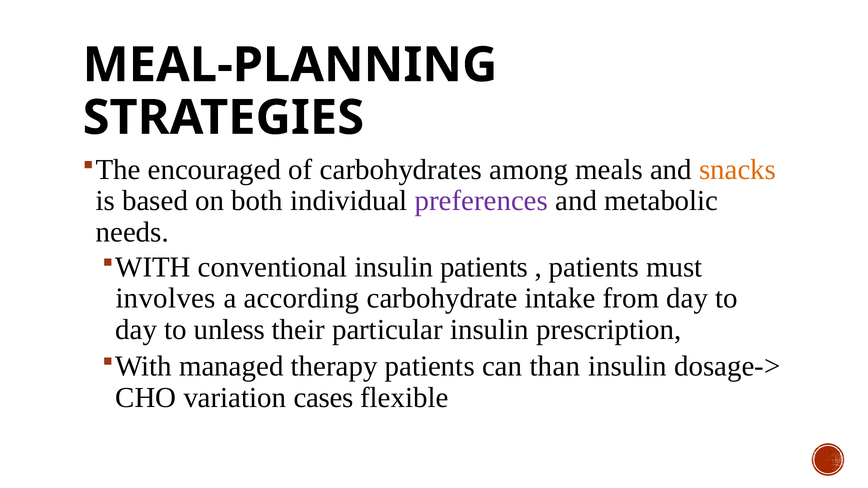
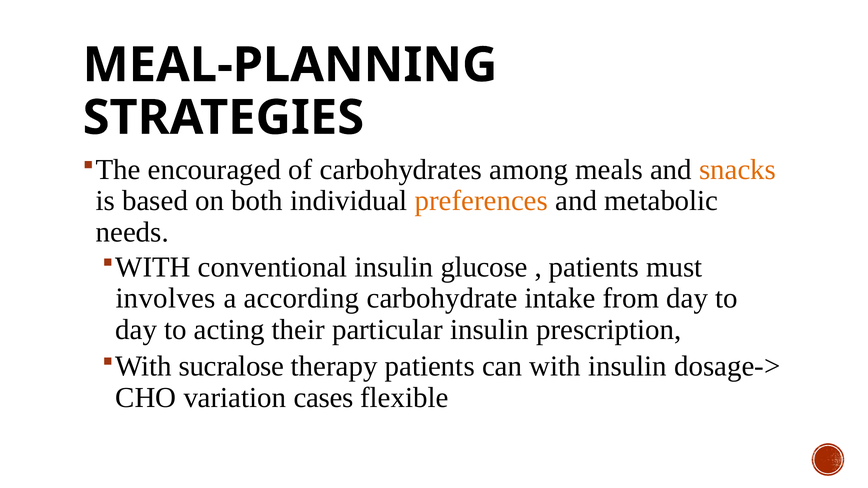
preferences colour: purple -> orange (481, 201)
insulin patients: patients -> glucose (484, 267)
unless: unless -> acting (229, 330)
managed: managed -> sucralose (231, 366)
than: than -> with (555, 366)
